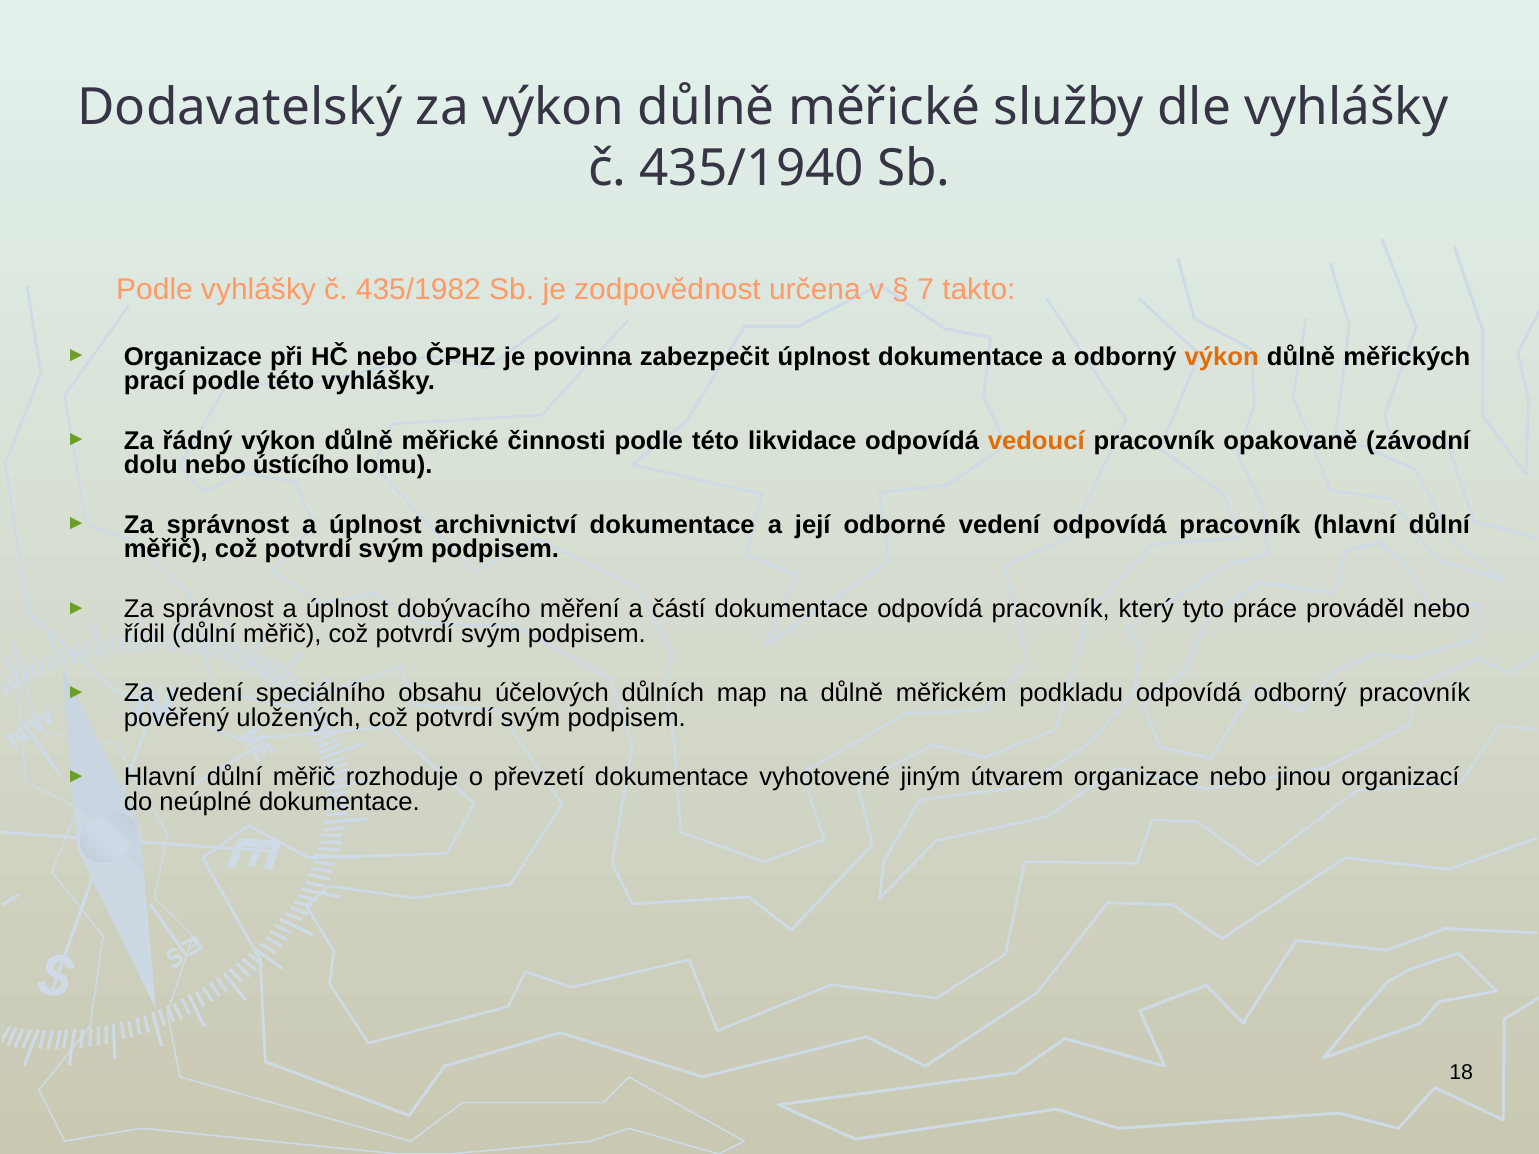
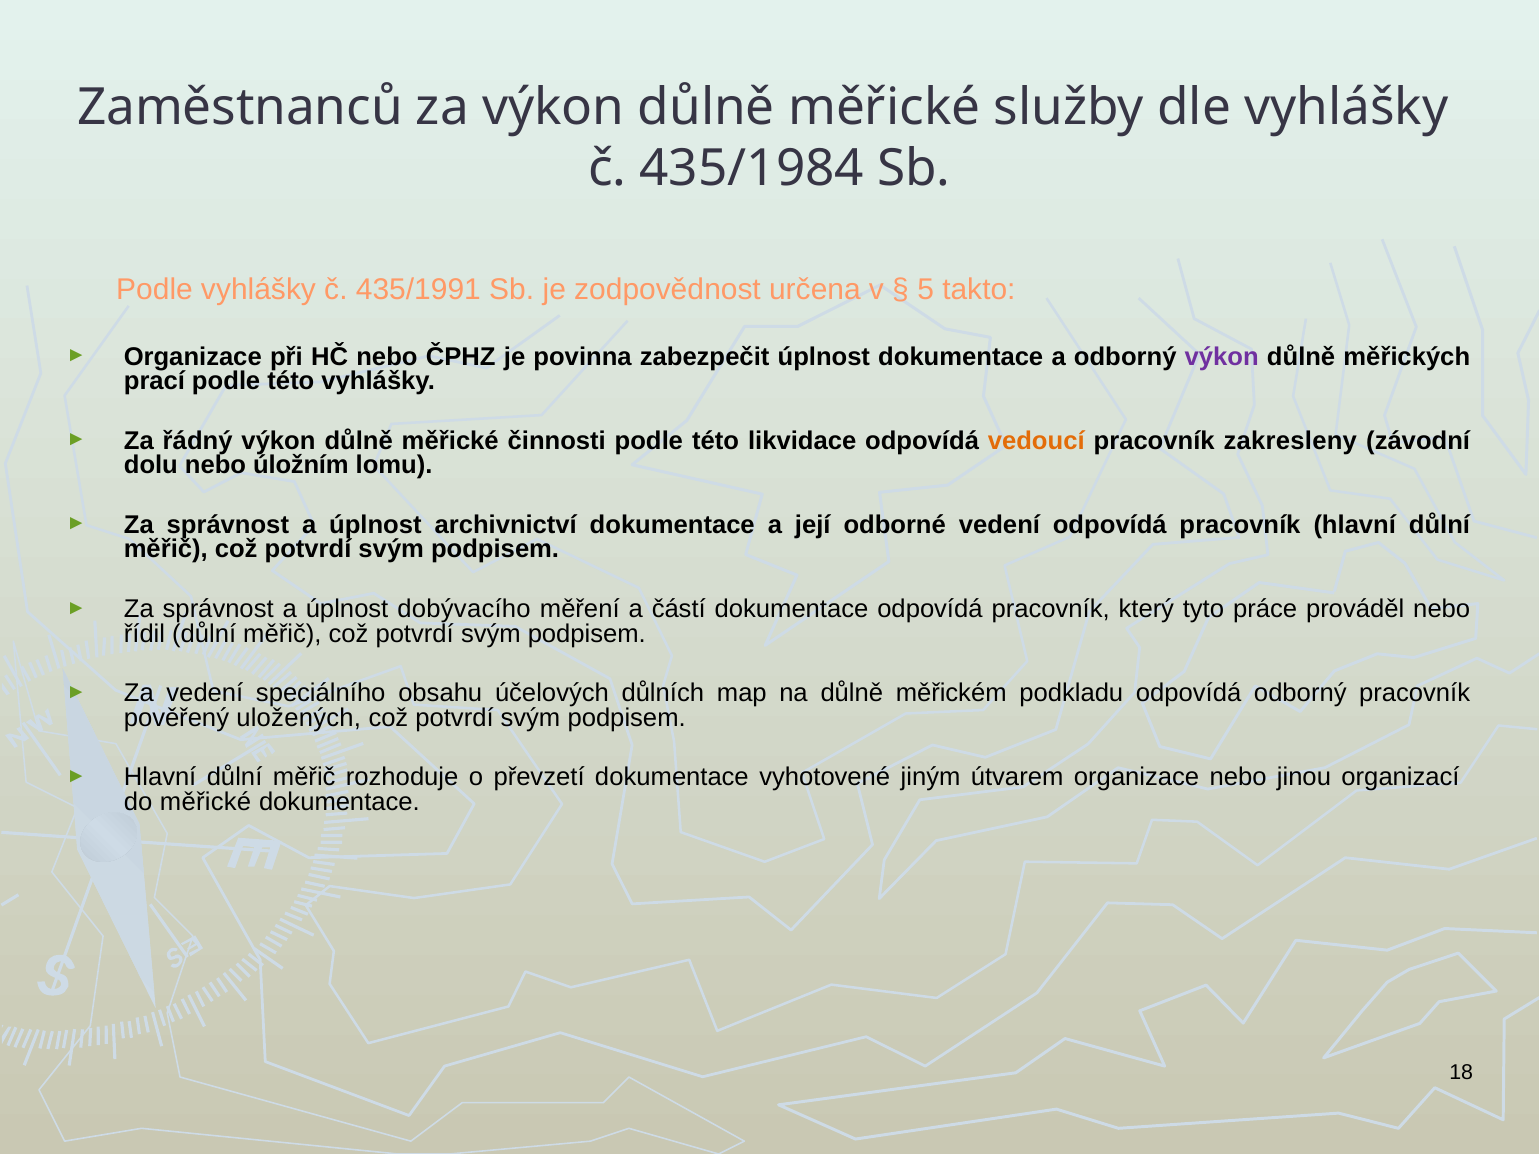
Dodavatelský: Dodavatelský -> Zaměstnanců (240, 107)
435/1940: 435/1940 -> 435/1984 (752, 169)
435/1982: 435/1982 -> 435/1991 (418, 290)
7: 7 -> 5 (926, 290)
výkon colour: orange -> purple (1222, 357)
opakovaně: opakovaně -> zakresleny (1290, 441)
ústícího: ústícího -> úložním (301, 466)
do neúplné: neúplné -> měřické (206, 802)
